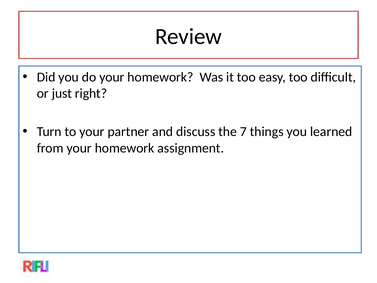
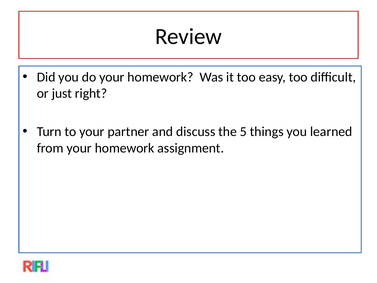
7: 7 -> 5 (243, 132)
